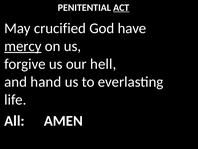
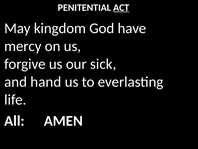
crucified: crucified -> kingdom (60, 28)
mercy underline: present -> none (23, 46)
hell: hell -> sick (103, 64)
